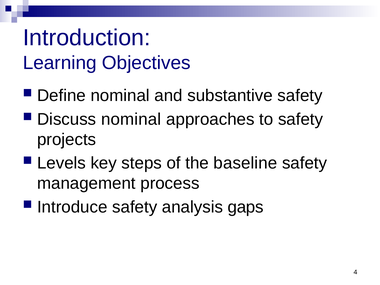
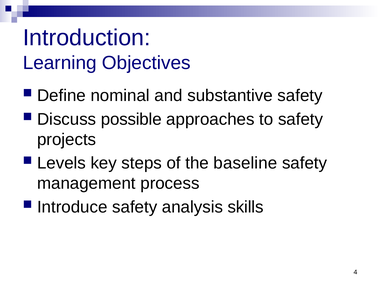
Discuss nominal: nominal -> possible (131, 119)
gaps: gaps -> skills (246, 207)
